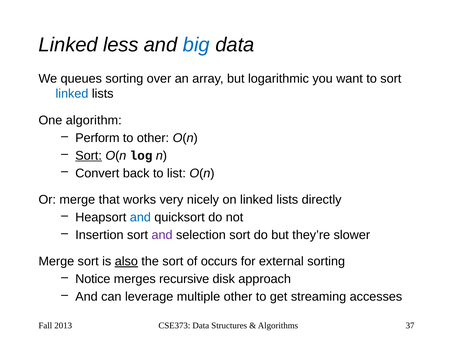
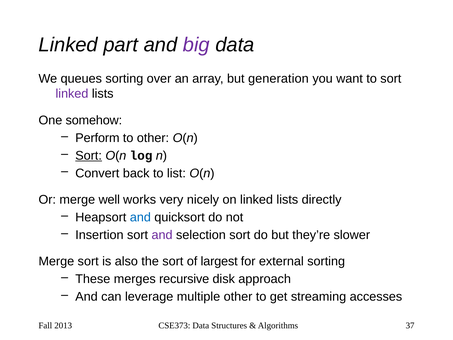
less: less -> part (121, 45)
big colour: blue -> purple (196, 45)
logarithmic: logarithmic -> generation (278, 79)
linked colour: blue -> purple (72, 94)
algorithm: algorithm -> somehow (94, 120)
that: that -> well (109, 200)
also underline: present -> none (126, 261)
occurs: occurs -> largest (219, 261)
Notice: Notice -> These (93, 279)
